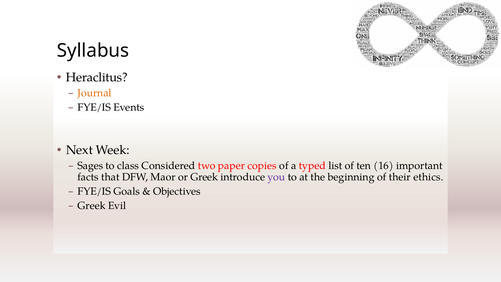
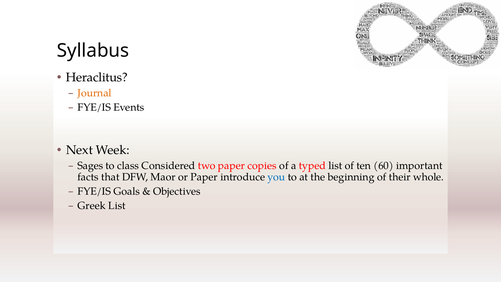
16: 16 -> 60 (384, 166)
or Greek: Greek -> Paper (204, 177)
you colour: purple -> blue (276, 177)
ethics: ethics -> whole (428, 177)
Greek Evil: Evil -> List (117, 206)
